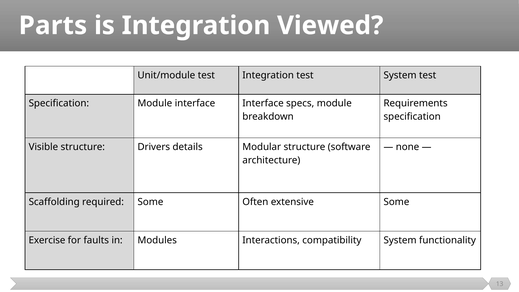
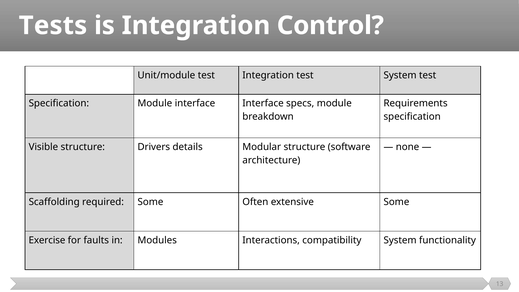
Parts: Parts -> Tests (53, 26)
Viewed: Viewed -> Control (330, 26)
